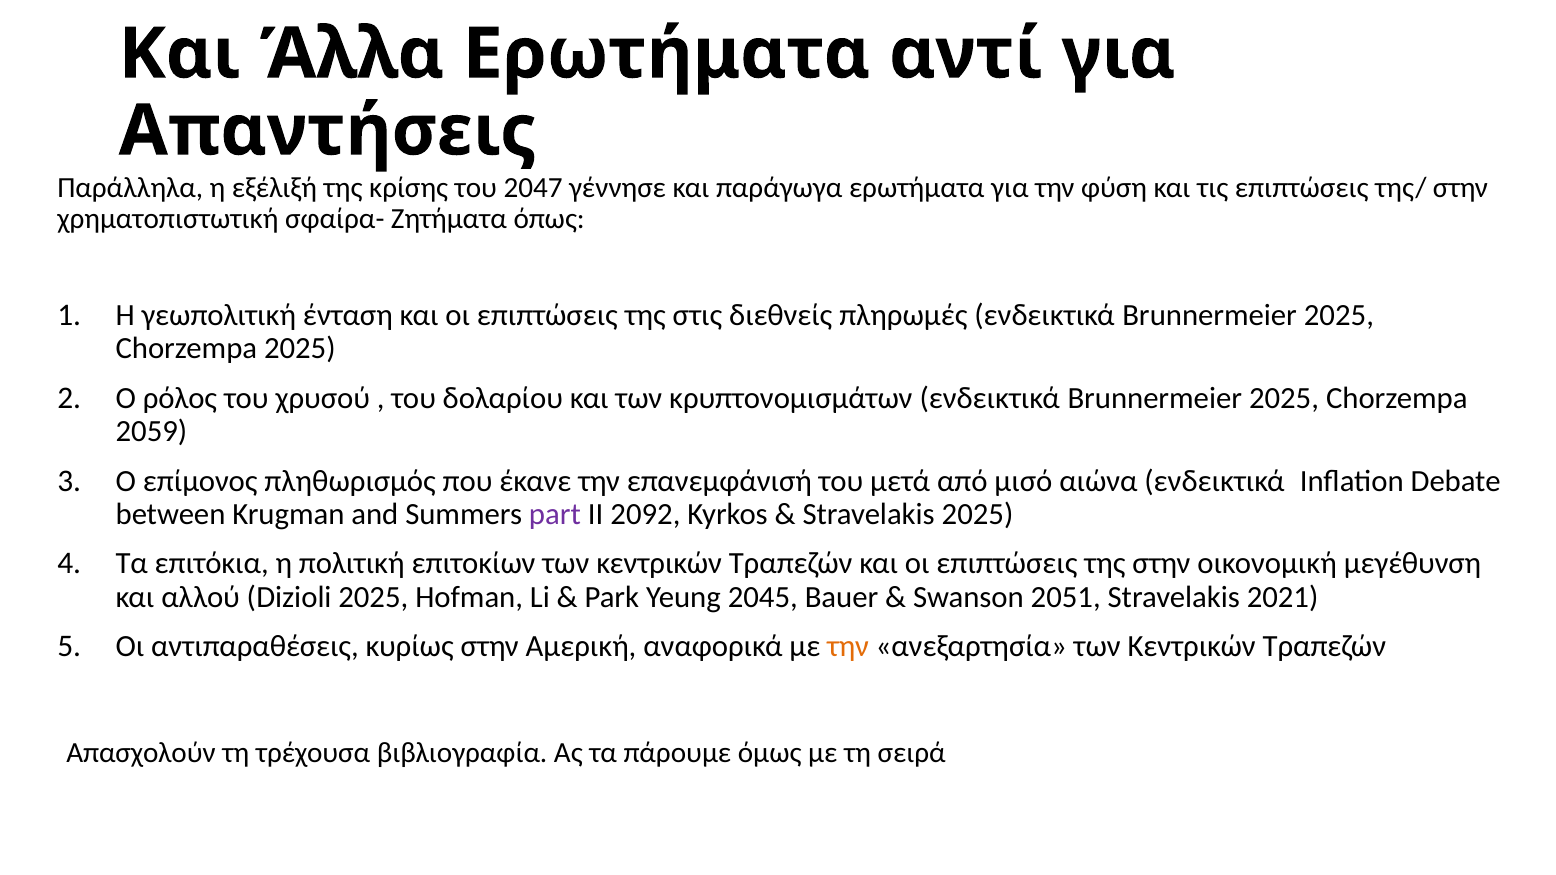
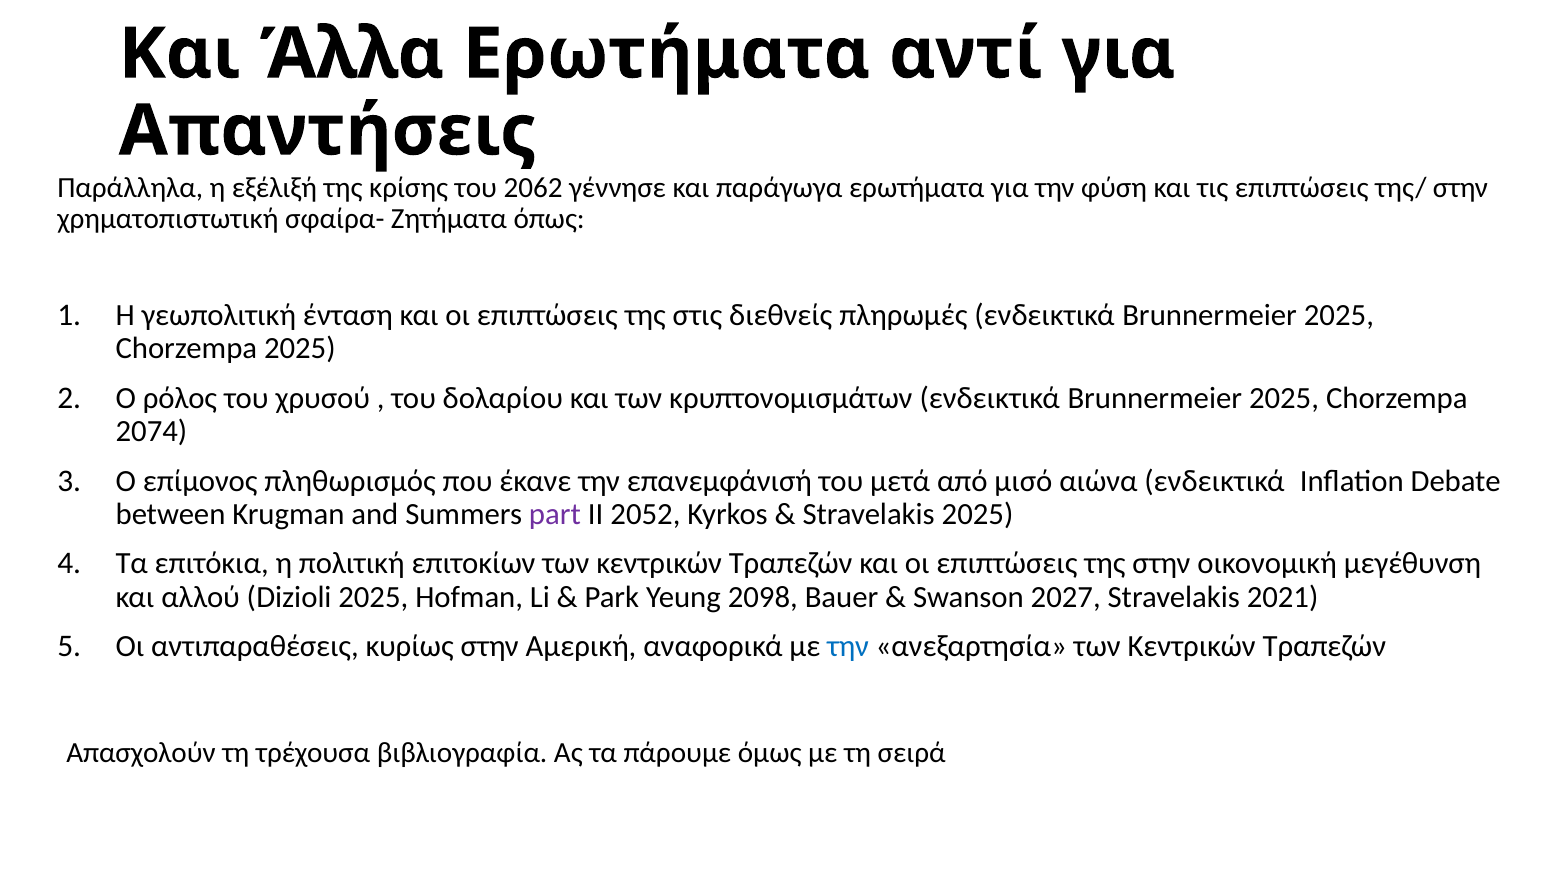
2047: 2047 -> 2062 (533, 188)
2059: 2059 -> 2074 (151, 432)
2092: 2092 -> 2052 (645, 514)
2045: 2045 -> 2098 (763, 597)
2051: 2051 -> 2027 (1066, 597)
την colour: orange -> blue (848, 647)
